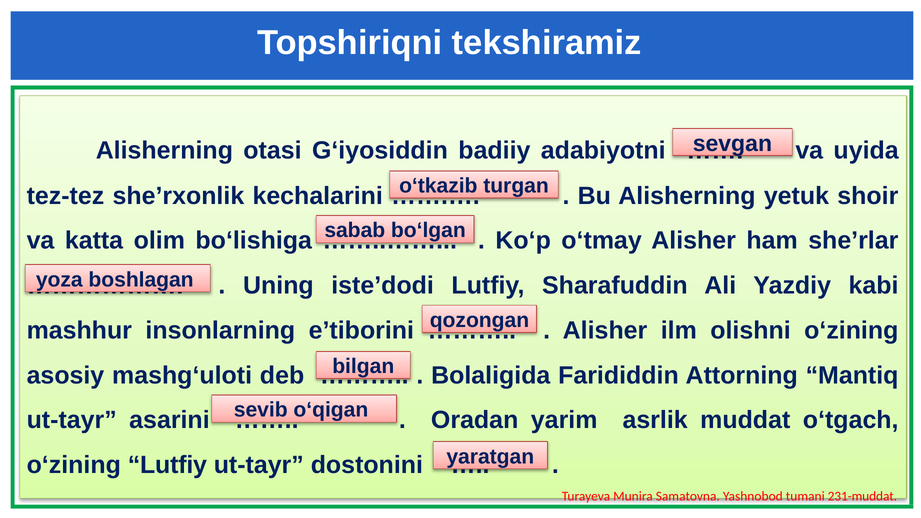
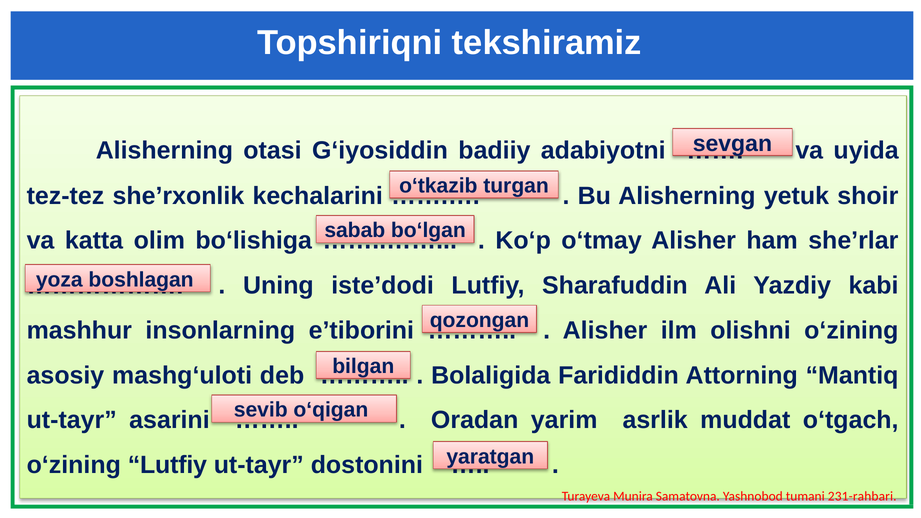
231-muddat: 231-muddat -> 231-rahbari (862, 497)
